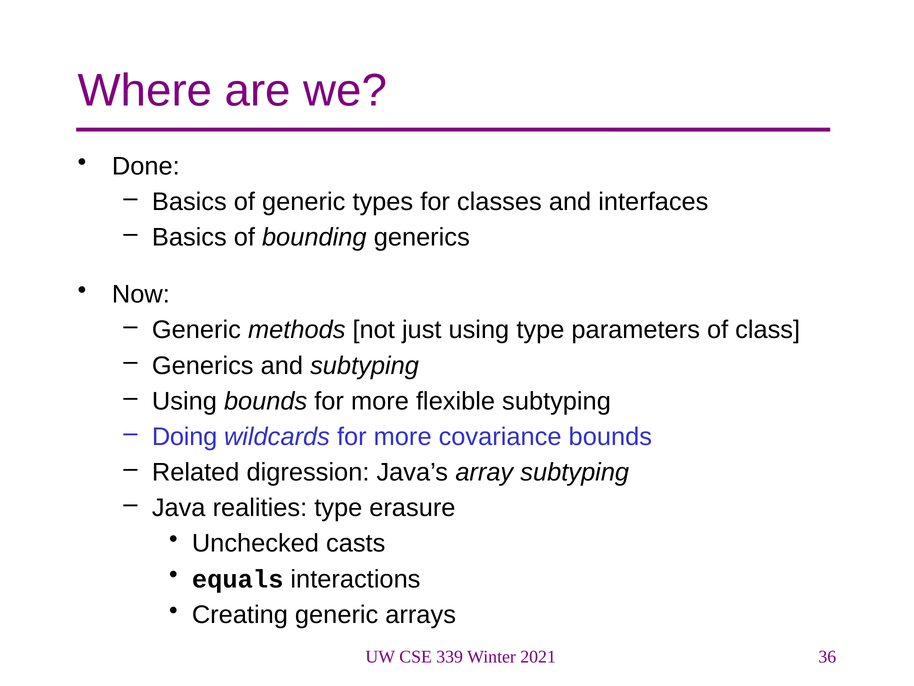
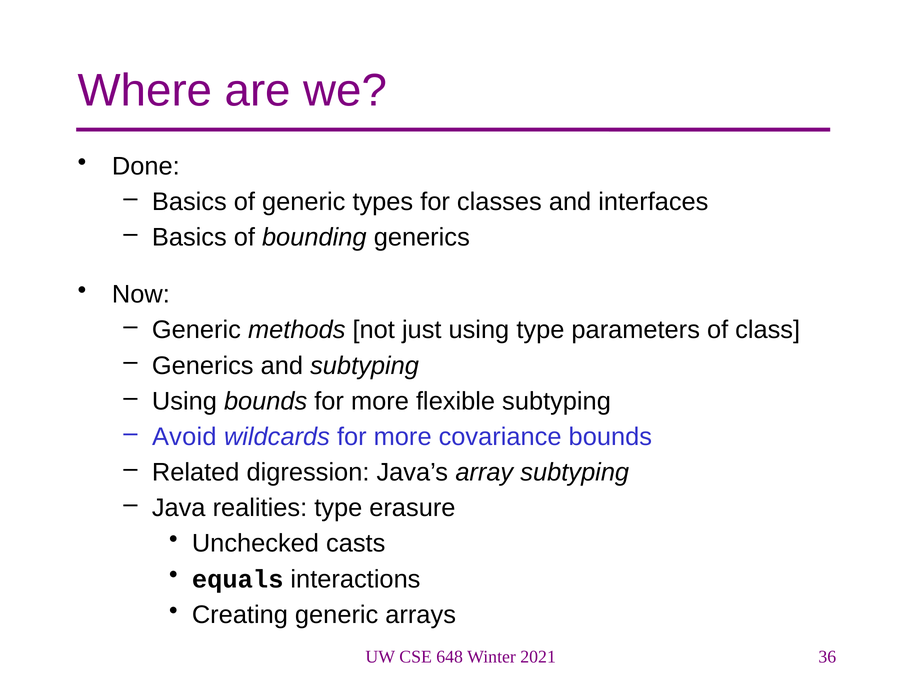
Doing: Doing -> Avoid (184, 437)
339: 339 -> 648 (450, 656)
